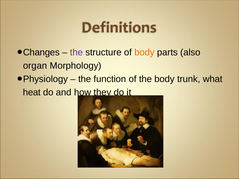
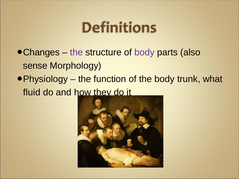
body colour: orange -> purple (144, 52)
organ: organ -> sense (35, 66)
heat: heat -> fluid (32, 92)
